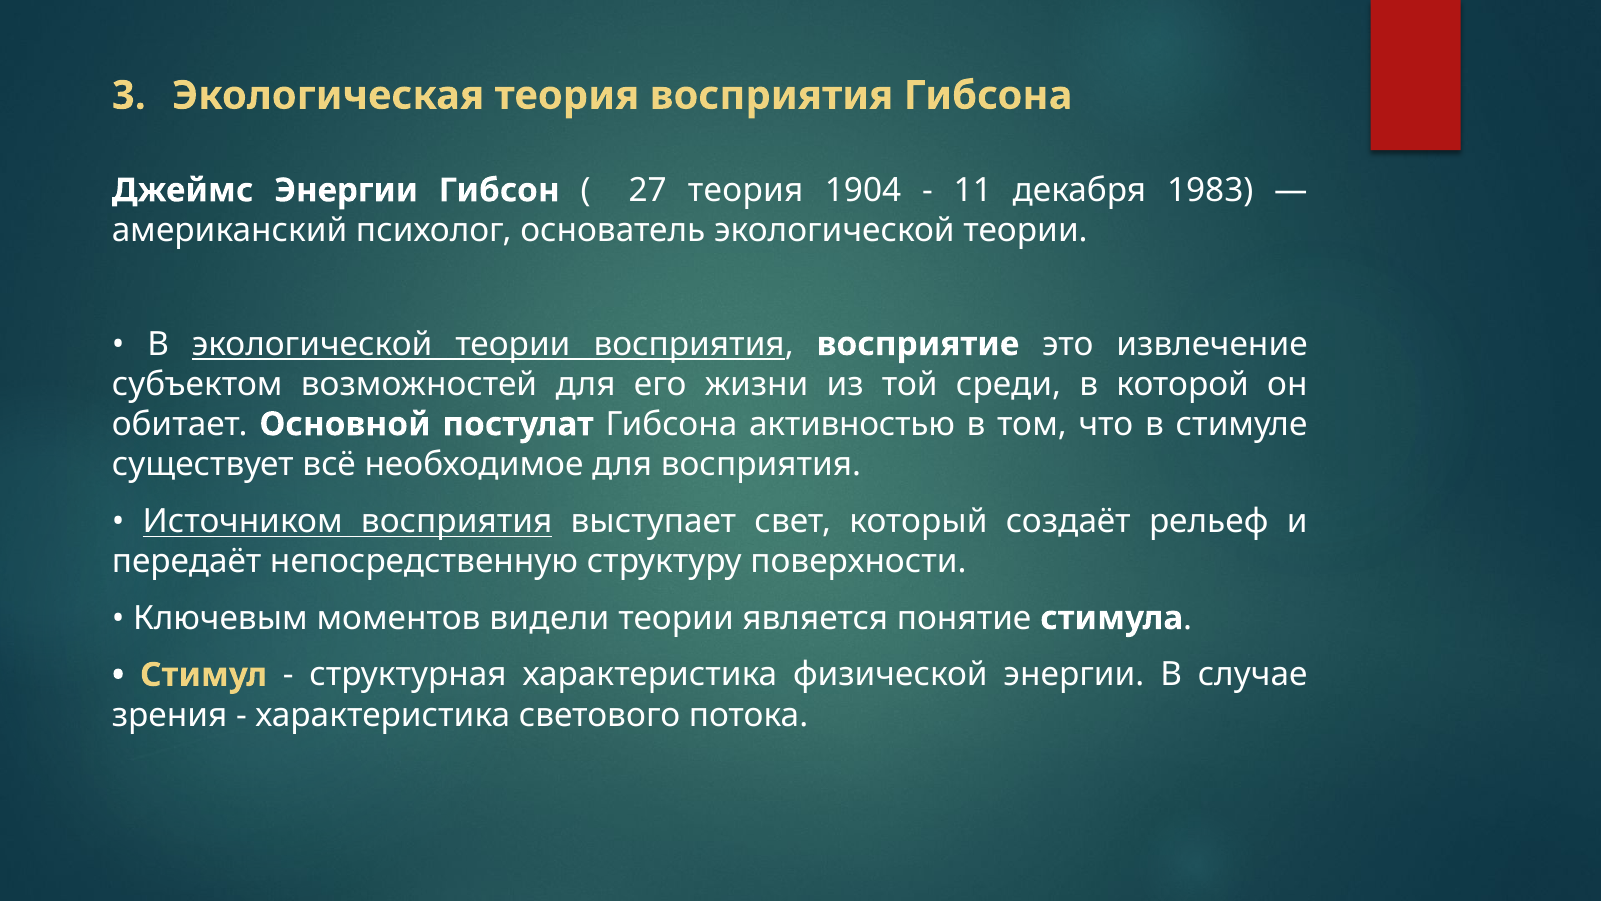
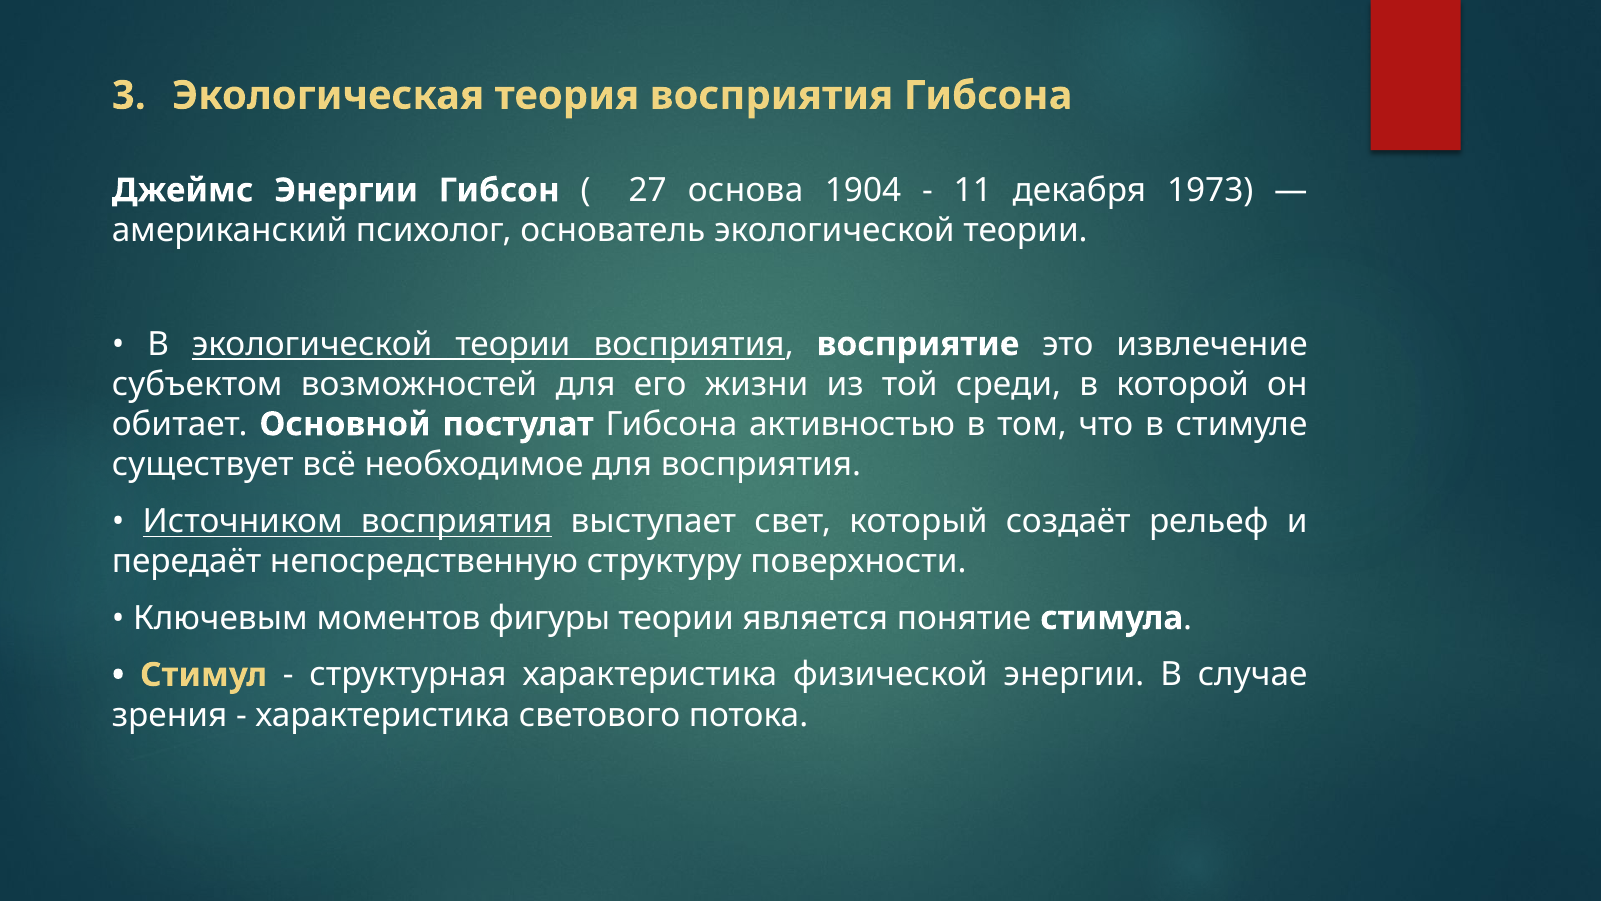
27 теория: теория -> основа (746, 190)
1983: 1983 -> 1973 (1210, 190)
видели: видели -> фигуры (550, 618)
